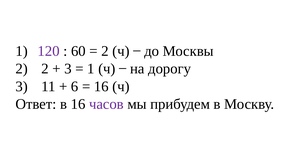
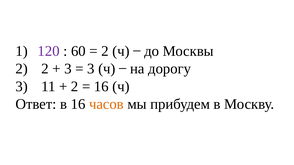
1: 1 -> 3 (91, 69)
6: 6 -> 2 (75, 87)
часов colour: purple -> orange (106, 104)
